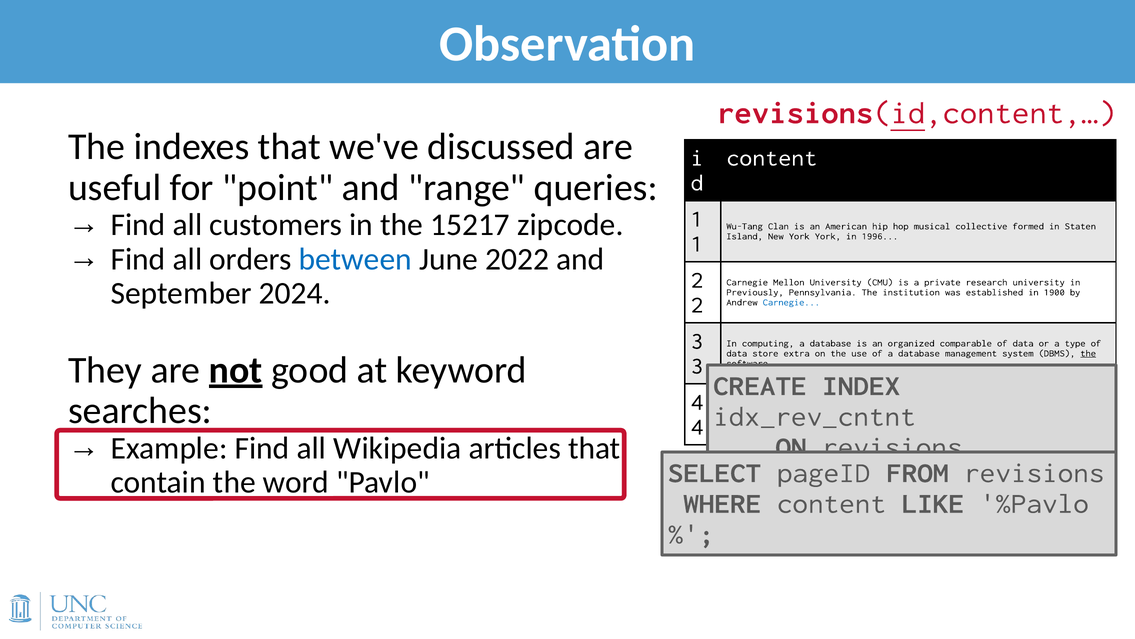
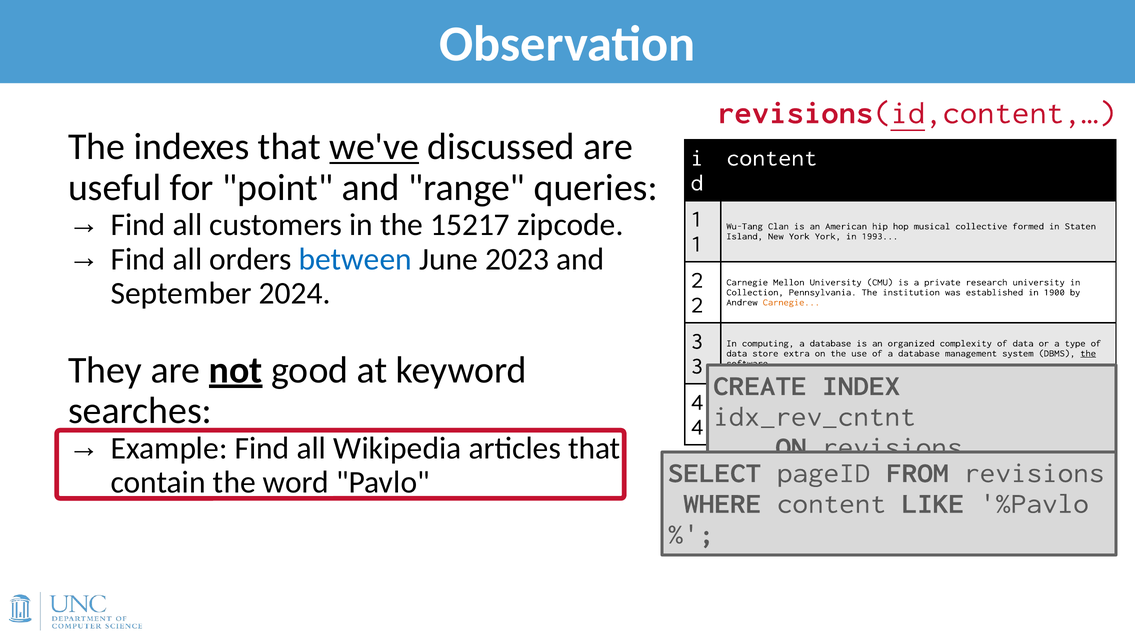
we've underline: none -> present (374, 147)
1996: 1996 -> 1993 (880, 236)
2022: 2022 -> 2023 (517, 259)
Previously: Previously -> Collection (755, 292)
Carnegie colour: blue -> orange (791, 302)
comparable: comparable -> complexity (966, 343)
